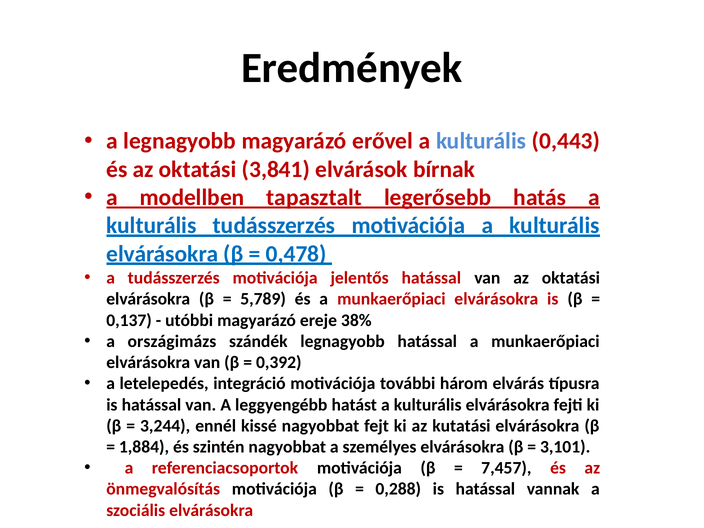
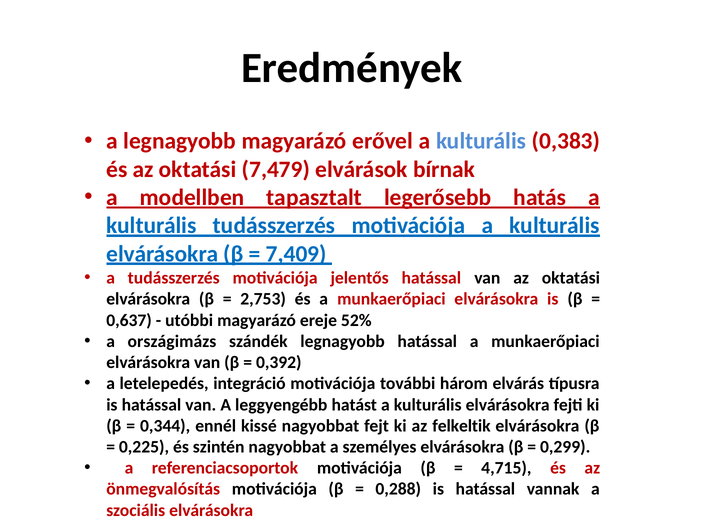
0,443: 0,443 -> 0,383 (566, 141)
3,841: 3,841 -> 7,479 (276, 169)
0,478: 0,478 -> 7,409 (296, 254)
5,789: 5,789 -> 2,753 (263, 299)
0,137: 0,137 -> 0,637 (129, 320)
38%: 38% -> 52% (356, 320)
3,244: 3,244 -> 0,344 (165, 426)
kutatási: kutatási -> felkeltik (461, 426)
1,884: 1,884 -> 0,225 (144, 447)
3,101: 3,101 -> 0,299 (565, 447)
7,457: 7,457 -> 4,715 (506, 468)
